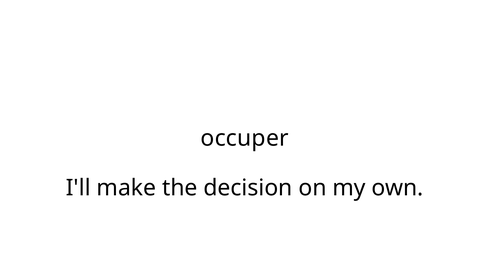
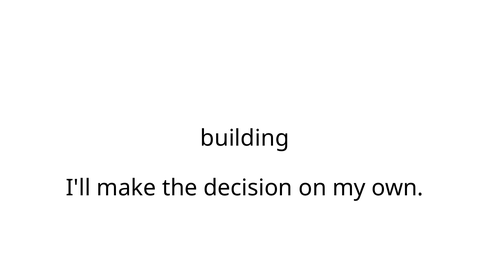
occuper: occuper -> building (245, 138)
